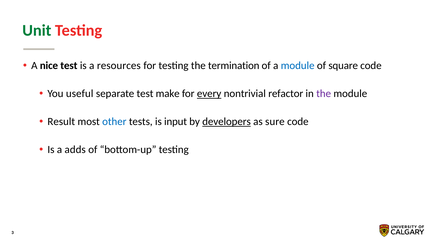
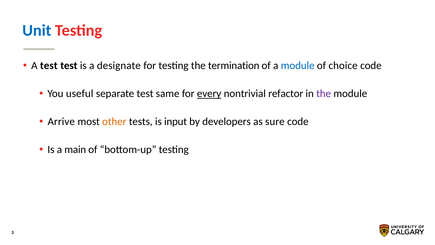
Unit colour: green -> blue (37, 31)
A nice: nice -> test (49, 65)
resources: resources -> designate (119, 65)
square: square -> choice (343, 65)
make: make -> same (168, 93)
Result: Result -> Arrive (61, 121)
other colour: blue -> orange (114, 121)
developers underline: present -> none (227, 121)
adds: adds -> main (75, 149)
